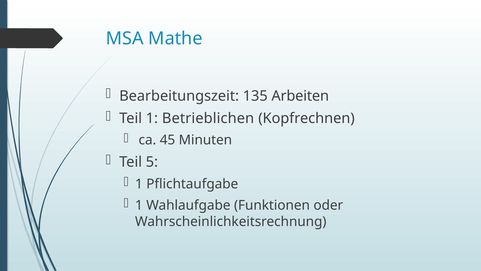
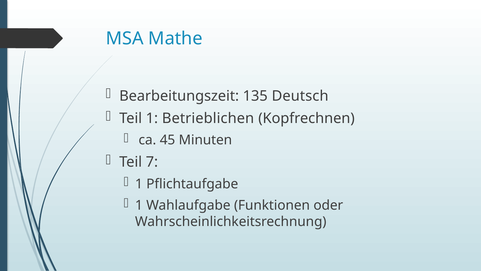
Arbeiten: Arbeiten -> Deutsch (300, 96)
5: 5 -> 7 (152, 162)
